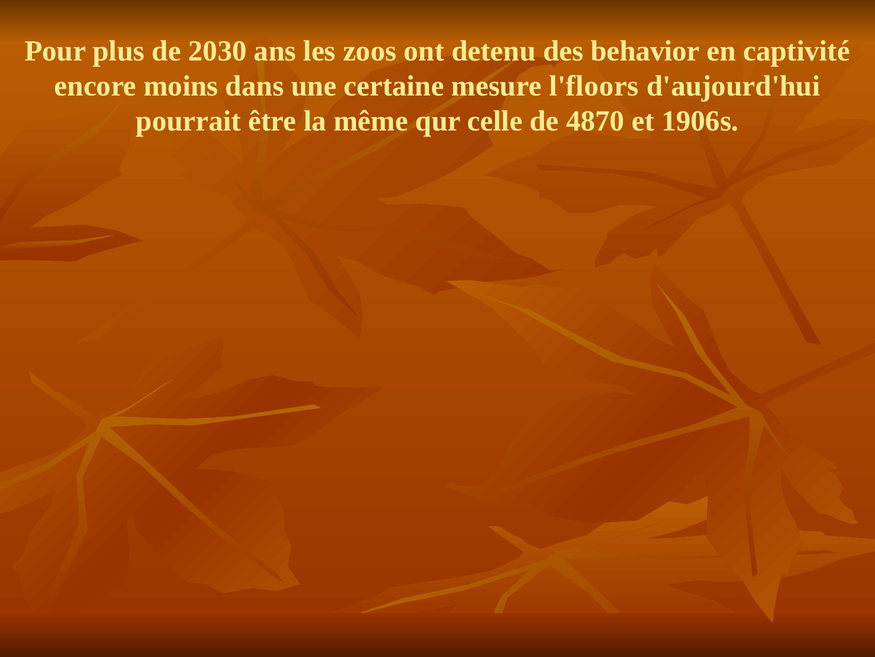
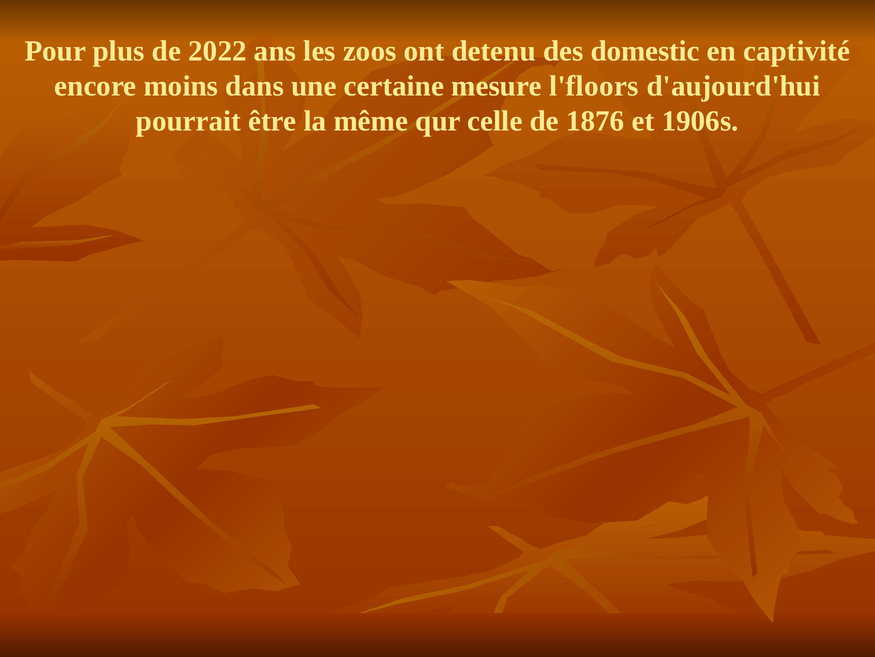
2030: 2030 -> 2022 (218, 51)
behavior: behavior -> domestic (645, 51)
4870: 4870 -> 1876 (595, 121)
